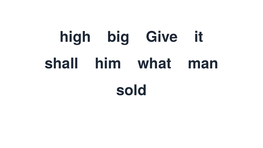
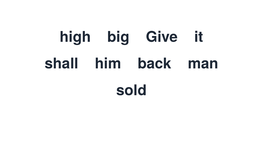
what: what -> back (155, 64)
